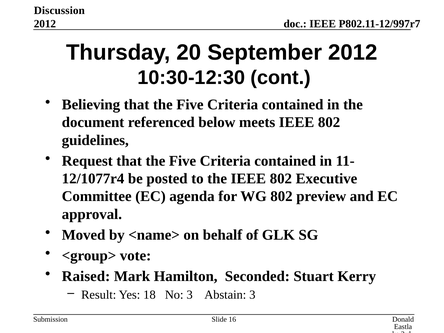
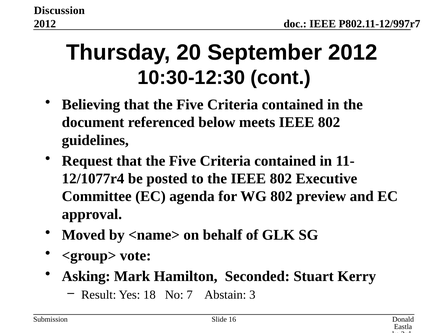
Raised: Raised -> Asking (86, 276)
No 3: 3 -> 7 (190, 295)
